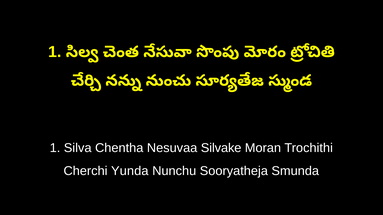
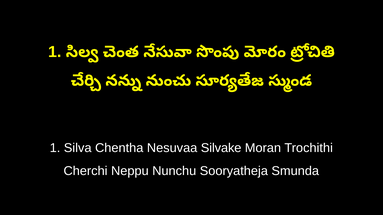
Yunda: Yunda -> Neppu (130, 171)
